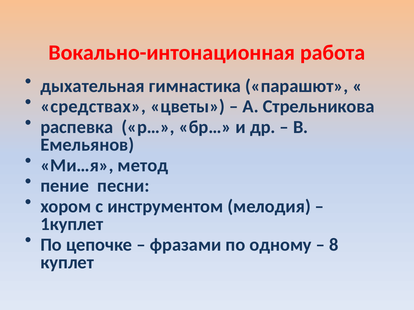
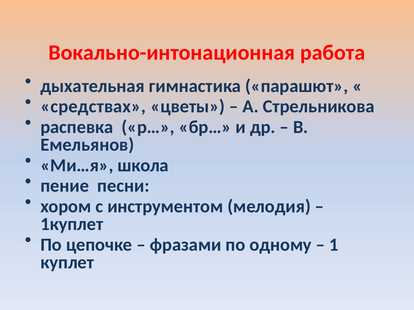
метод: метод -> школа (143, 166)
8: 8 -> 1 (334, 245)
